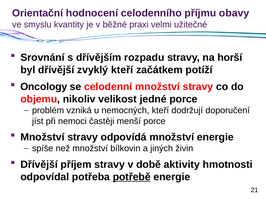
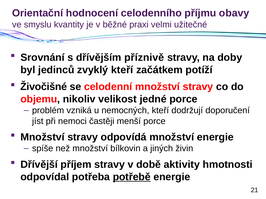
rozpadu: rozpadu -> příznivě (144, 58)
horší: horší -> doby (230, 58)
byl dřívější: dřívější -> jedinců (56, 70)
Oncology: Oncology -> Živočišné (44, 87)
